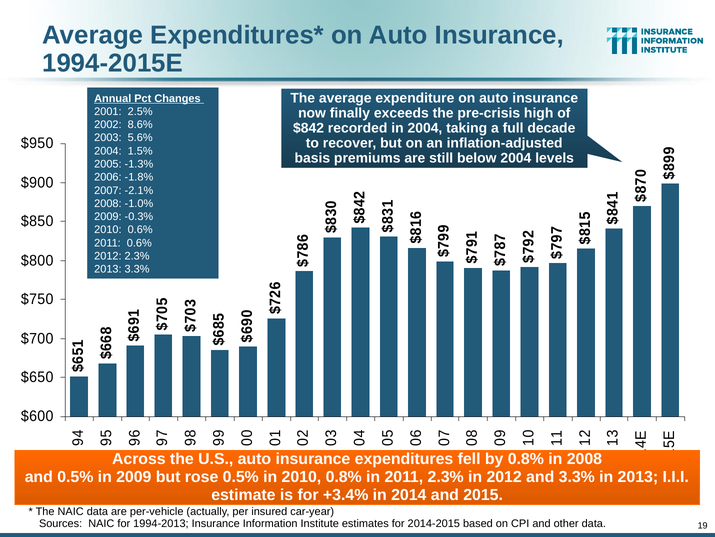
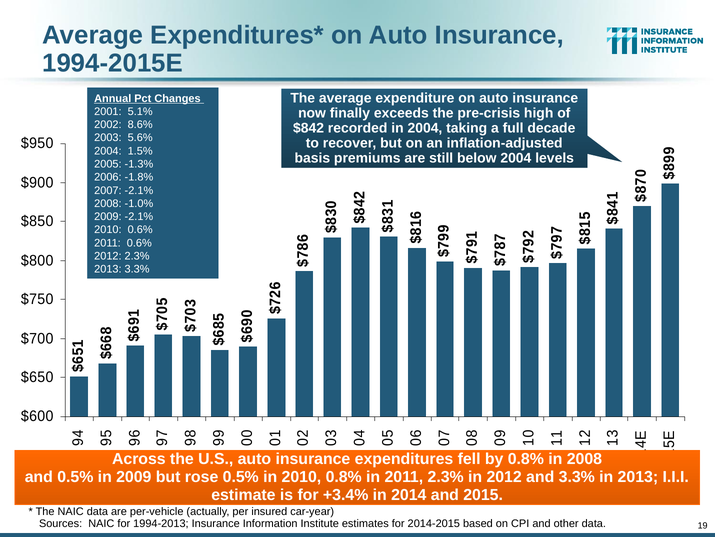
2.5%: 2.5% -> 5.1% (140, 111)
2009 -0.3%: -0.3% -> -2.1% (139, 216)
